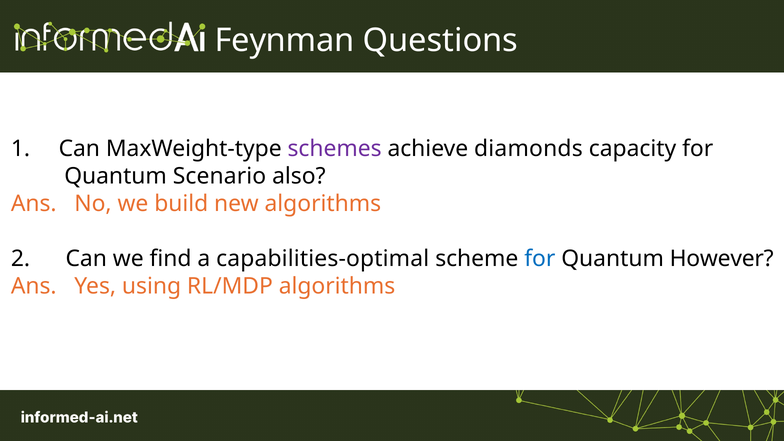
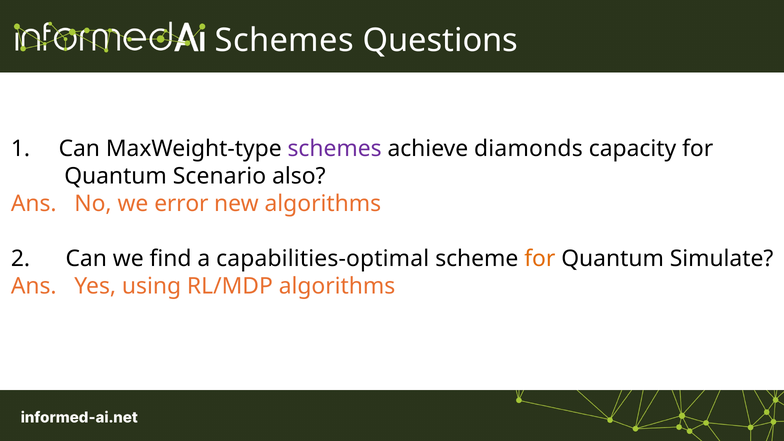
Feynman: Feynman -> Schemes (284, 40)
build: build -> error (181, 204)
for colour: blue -> orange (540, 259)
However: However -> Simulate (722, 259)
